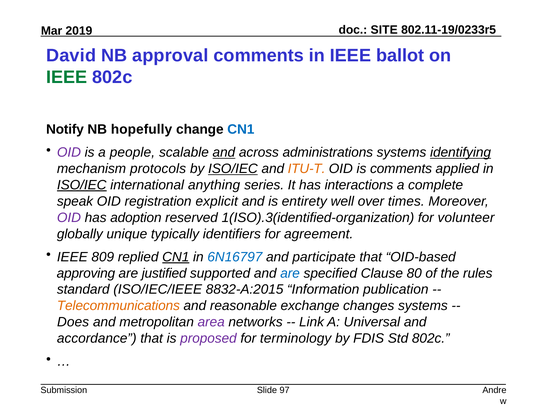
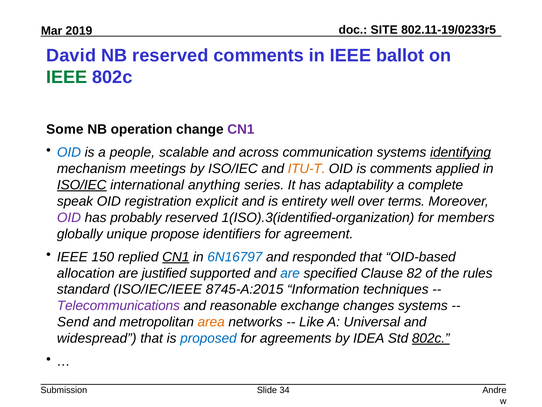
NB approval: approval -> reserved (170, 55)
Notify: Notify -> Some (65, 129)
hopefully: hopefully -> operation (142, 129)
CN1 colour: blue -> purple (241, 129)
OID colour: purple -> blue (69, 152)
and underline: present -> none (224, 152)
administrations: administrations -> communication (328, 152)
protocols: protocols -> meetings (158, 169)
ISO/IEC underline: present -> none (233, 169)
interactions: interactions -> adaptability (359, 185)
times: times -> terms (406, 201)
adoption: adoption -> probably (136, 217)
volunteer: volunteer -> members (466, 217)
typically: typically -> propose (175, 234)
809: 809 -> 150 (103, 257)
participate: participate -> responded (324, 257)
approving: approving -> allocation (86, 273)
80: 80 -> 82 (414, 273)
8832-A:2015: 8832-A:2015 -> 8745-A:2015 (245, 289)
publication: publication -> techniques (396, 289)
Telecommunications colour: orange -> purple (118, 305)
Does: Does -> Send (73, 322)
area colour: purple -> orange (211, 322)
Link: Link -> Like (312, 322)
accordance: accordance -> widespread (97, 338)
proposed colour: purple -> blue (208, 338)
terminology: terminology -> agreements (296, 338)
FDIS: FDIS -> IDEA (369, 338)
802c underline: none -> present (431, 338)
97: 97 -> 34 (285, 390)
